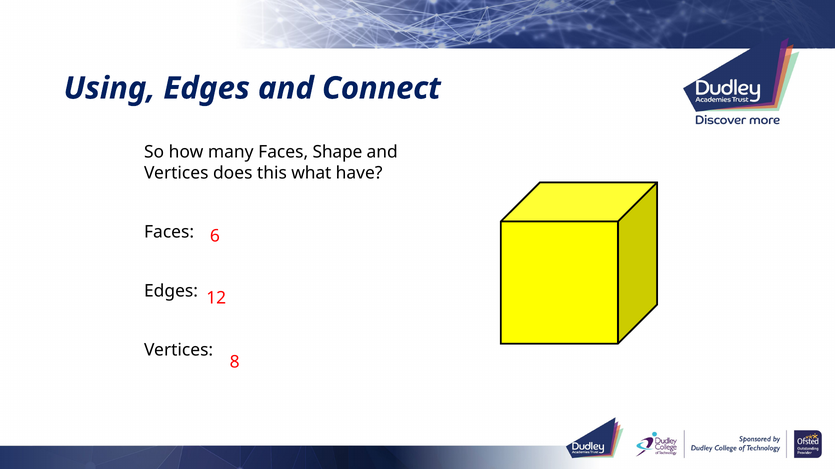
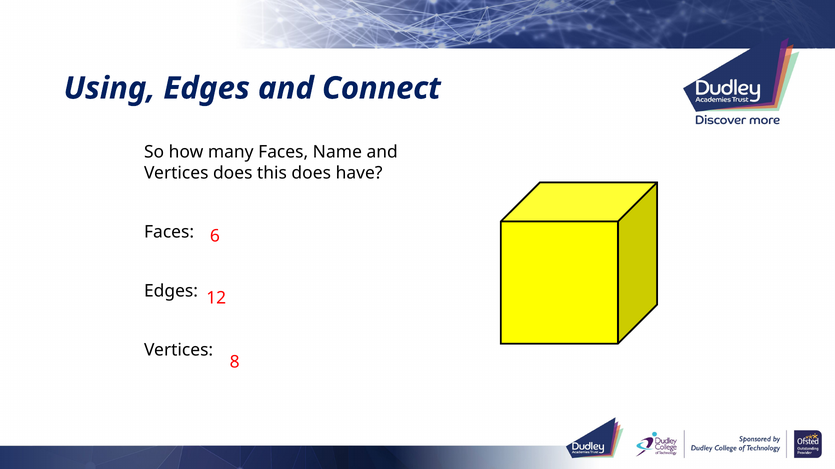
Shape: Shape -> Name (337, 152)
this what: what -> does (311, 173)
